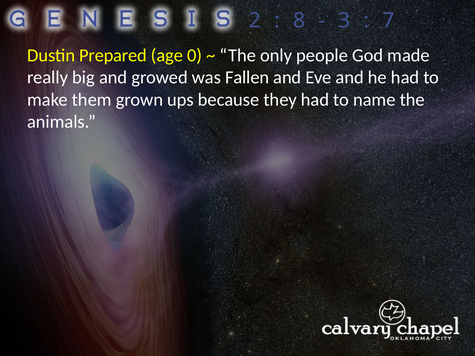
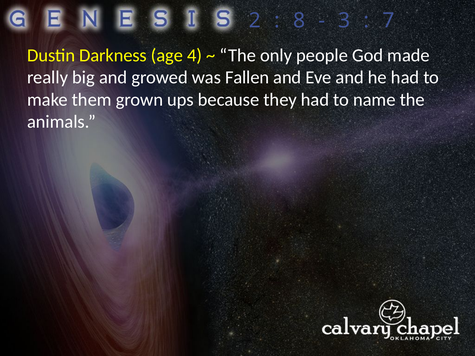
Prepared: Prepared -> Darkness (113, 55)
0: 0 -> 4 (195, 55)
